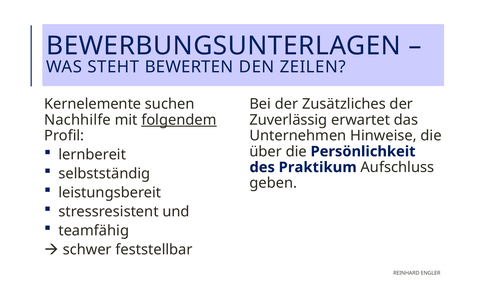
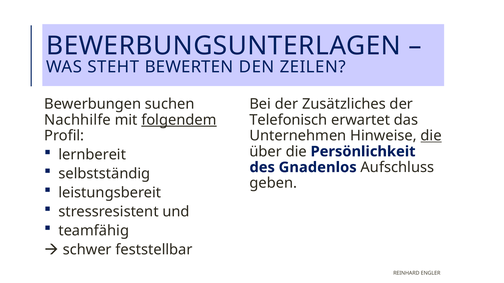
Kernelemente: Kernelemente -> Bewerbungen (93, 104)
Zuverlässig: Zuverlässig -> Telefonisch (288, 120)
die underline: none -> present (431, 136)
Praktikum: Praktikum -> Gnadenlos (318, 168)
